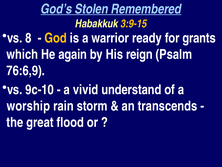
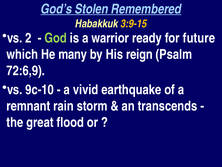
8: 8 -> 2 (28, 38)
God colour: yellow -> light green (56, 38)
grants: grants -> future (199, 38)
again: again -> many (73, 54)
76:6,9: 76:6,9 -> 72:6,9 (26, 70)
understand: understand -> earthquake (131, 89)
worship: worship -> remnant (28, 106)
